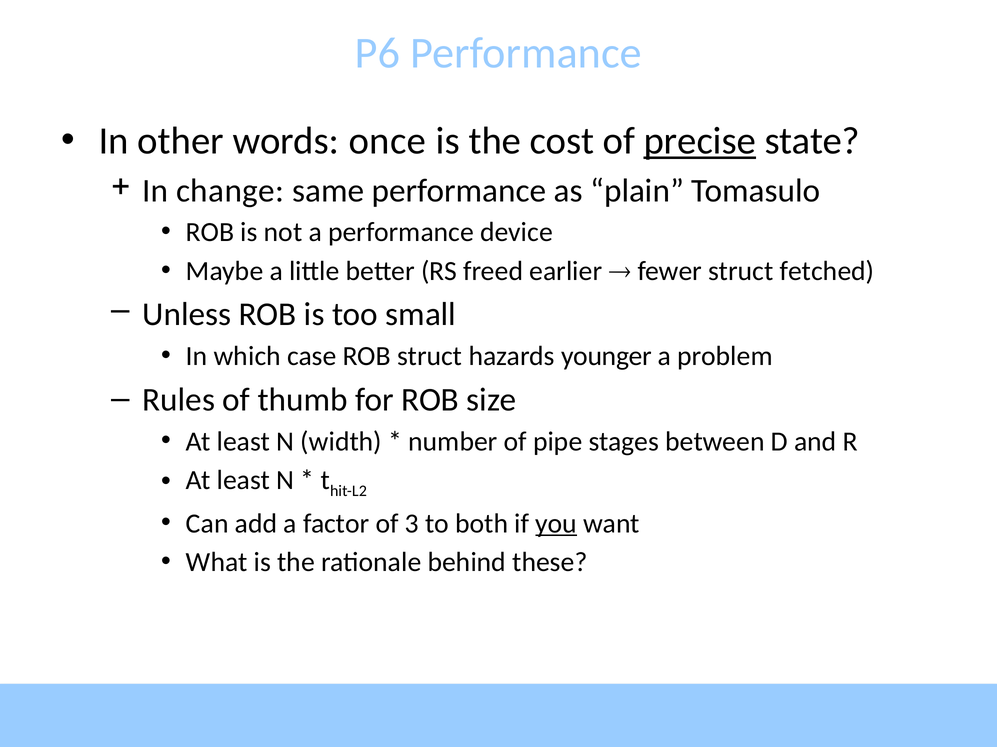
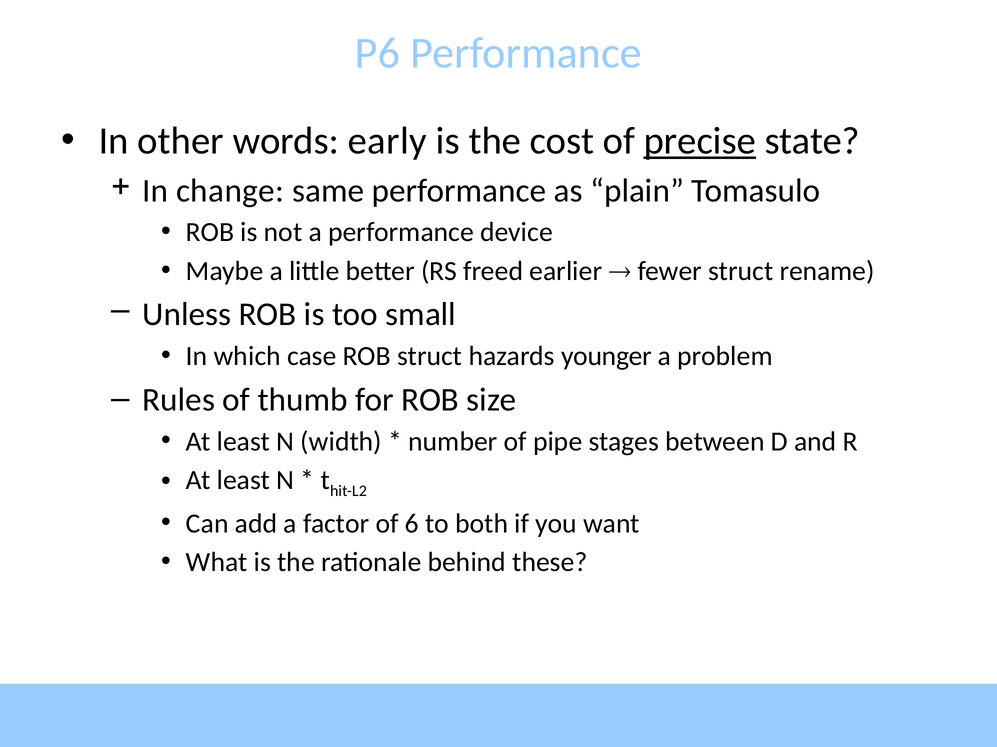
once: once -> early (387, 141)
fetched: fetched -> rename (827, 271)
3: 3 -> 6 (412, 524)
you underline: present -> none (556, 524)
